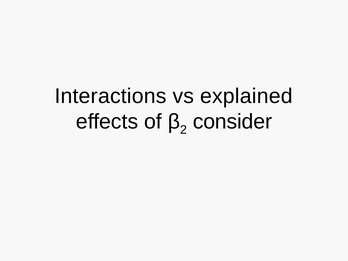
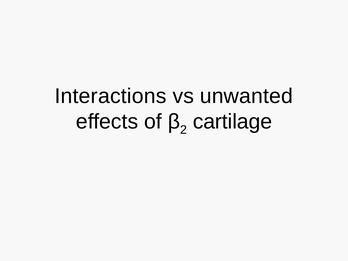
explained: explained -> unwanted (246, 96)
consider: consider -> cartilage (232, 122)
